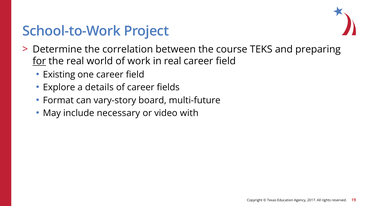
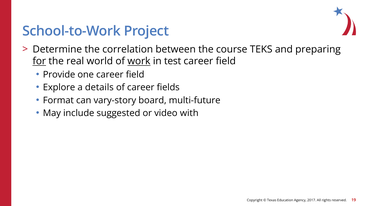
work underline: none -> present (139, 61)
in real: real -> test (173, 61)
Existing: Existing -> Provide (59, 75)
necessary: necessary -> suggested (118, 113)
